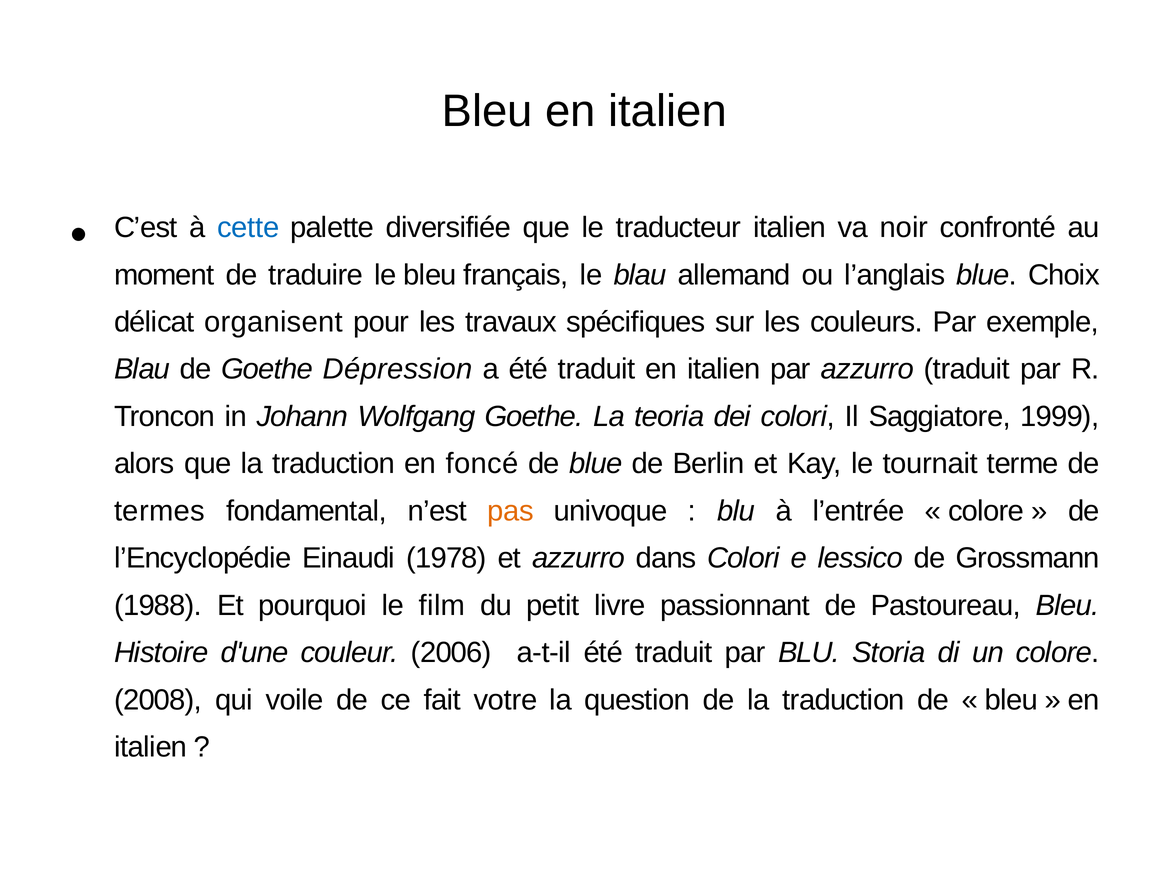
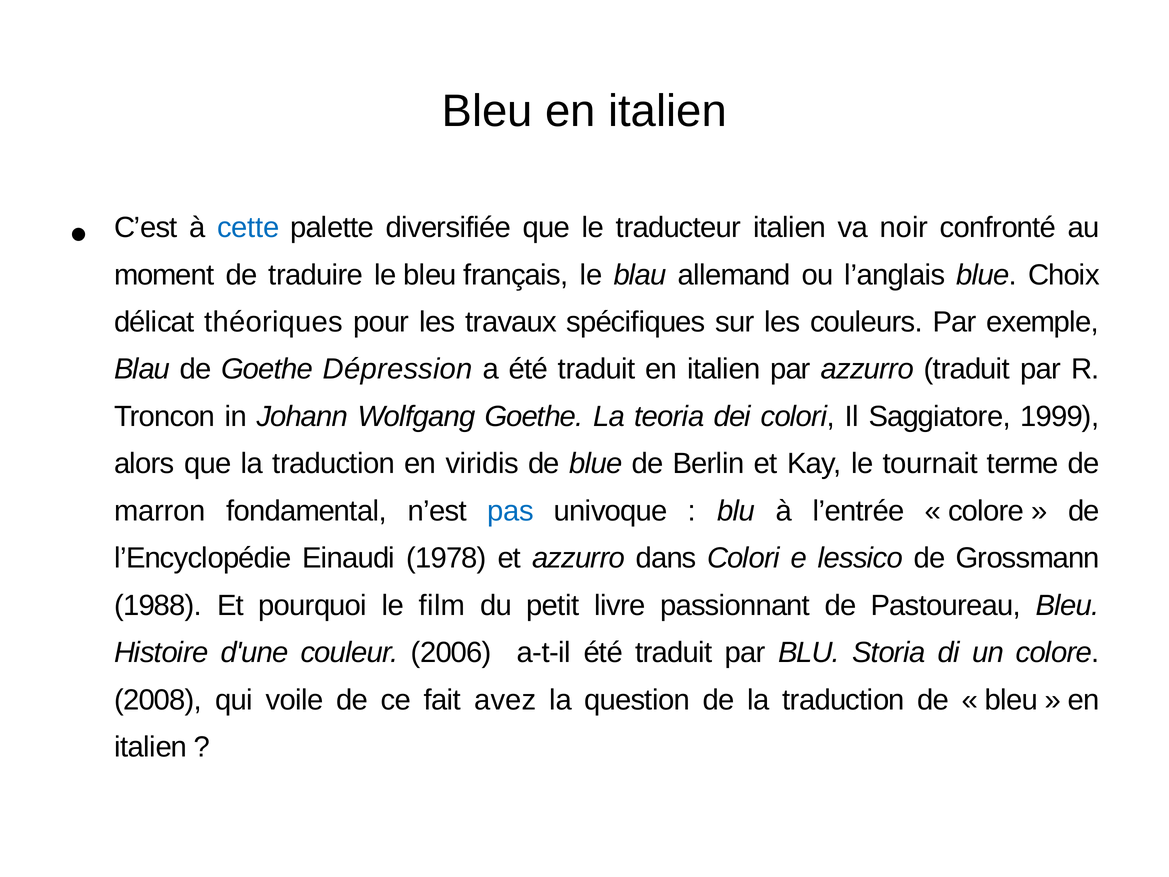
organisent: organisent -> théoriques (274, 322)
foncé: foncé -> viridis (482, 464)
termes: termes -> marron (160, 511)
pas colour: orange -> blue (511, 511)
votre: votre -> avez (505, 700)
